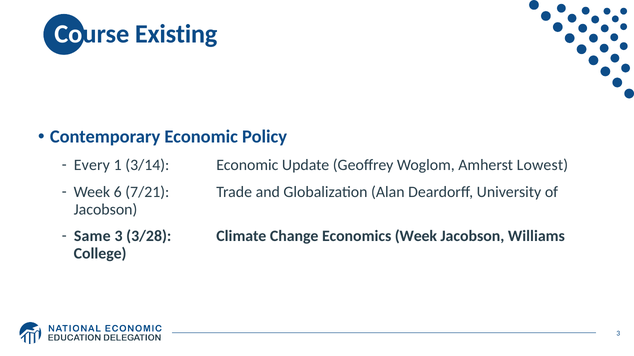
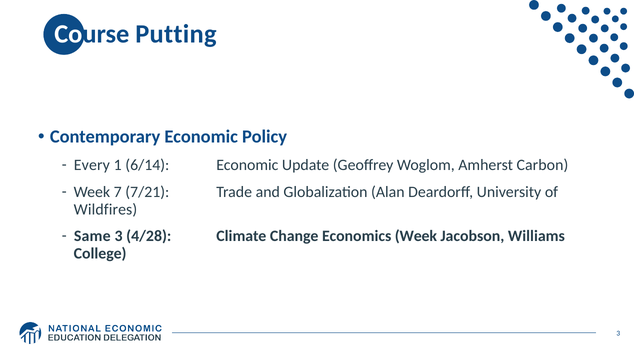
Existing: Existing -> Putting (176, 34)
3/14: 3/14 -> 6/14 (147, 166)
Lowest: Lowest -> Carbon (542, 166)
6: 6 -> 7 (118, 193)
Jacobson: Jacobson -> Wildfires (105, 210)
3/28: 3/28 -> 4/28 (149, 237)
